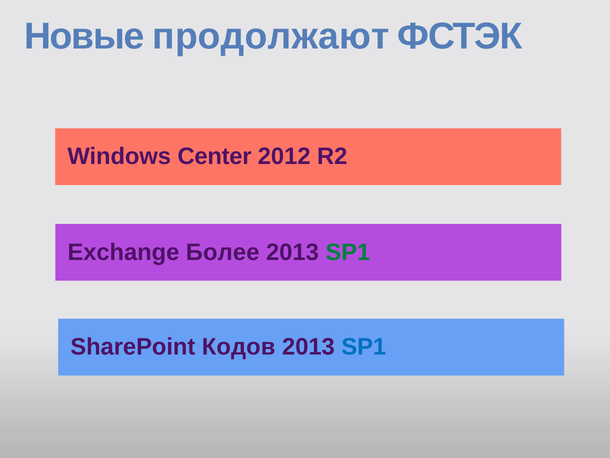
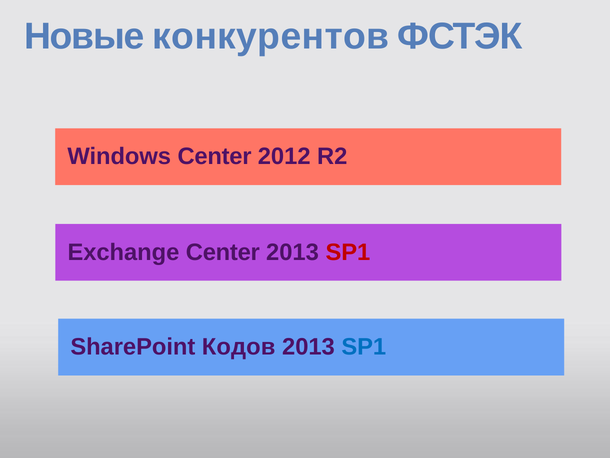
продолжают: продолжают -> конкурентов (271, 36)
Exchange Более: Более -> Center (223, 252)
SP1 colour: green -> red (348, 252)
